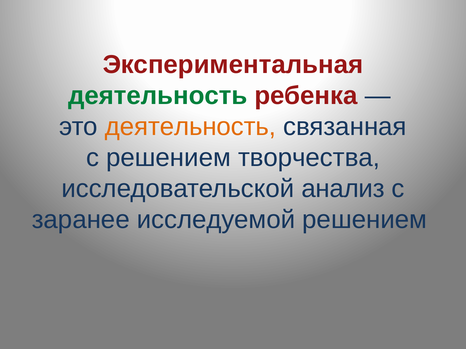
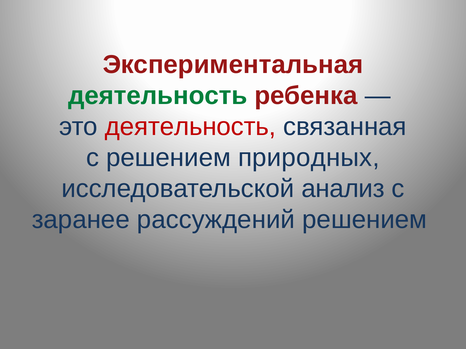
деятельность colour: orange -> red (190, 127)
творчества: творчества -> природных (309, 158)
исследуемой: исследуемой -> рассуждений (216, 220)
